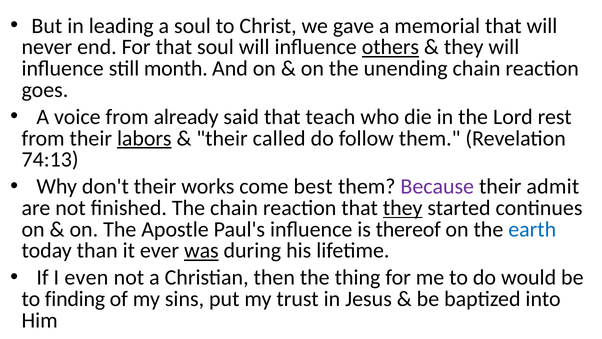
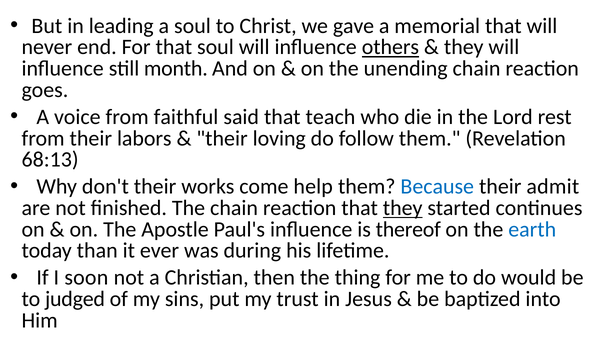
already: already -> faithful (186, 117)
labors underline: present -> none (144, 138)
called: called -> loving (279, 138)
74:13: 74:13 -> 68:13 (50, 159)
best: best -> help (313, 186)
Because colour: purple -> blue (437, 186)
was underline: present -> none (201, 250)
even: even -> soon (86, 277)
finding: finding -> judged (75, 299)
